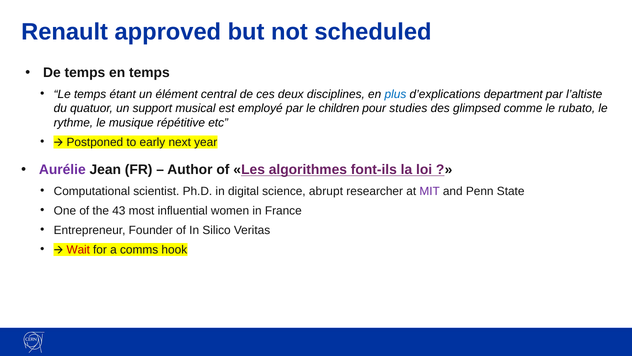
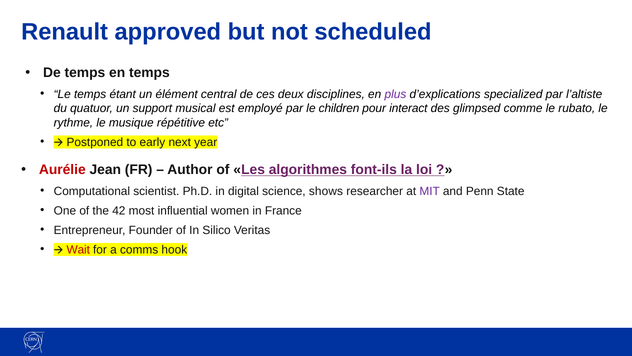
plus colour: blue -> purple (395, 94)
department: department -> specialized (513, 94)
studies: studies -> interact (408, 108)
Aurélie colour: purple -> red (62, 169)
abrupt: abrupt -> shows (326, 191)
43: 43 -> 42 (119, 210)
